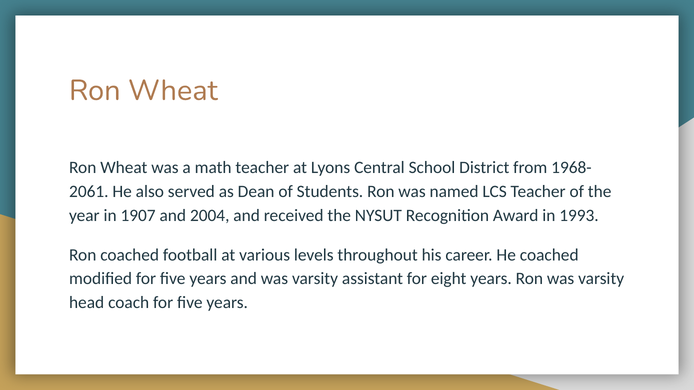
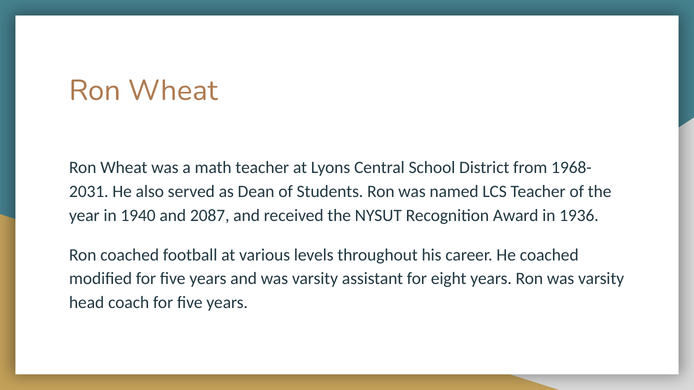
2061: 2061 -> 2031 (89, 192)
1907: 1907 -> 1940 (138, 216)
2004: 2004 -> 2087 (210, 216)
1993: 1993 -> 1936 (579, 216)
